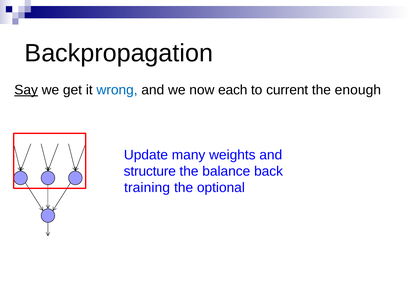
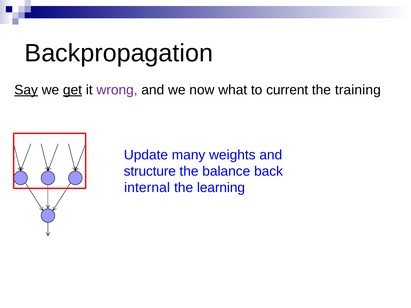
get underline: none -> present (73, 90)
wrong colour: blue -> purple (117, 90)
each: each -> what (233, 90)
enough: enough -> training (358, 90)
training: training -> internal (147, 188)
optional: optional -> learning (221, 188)
